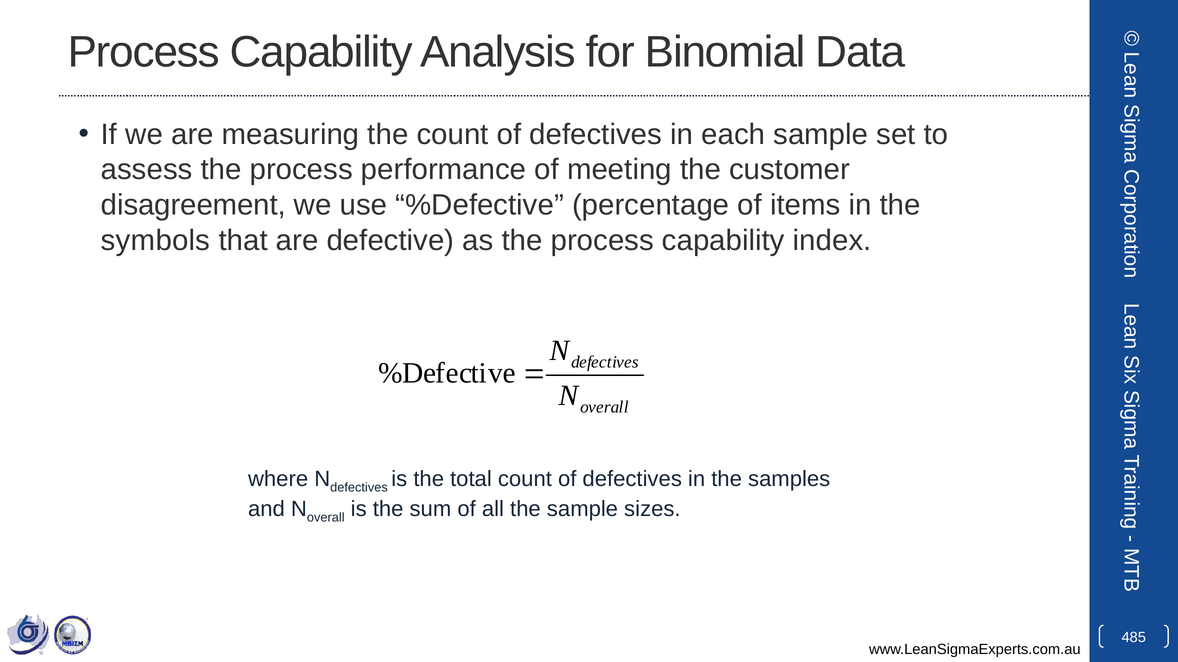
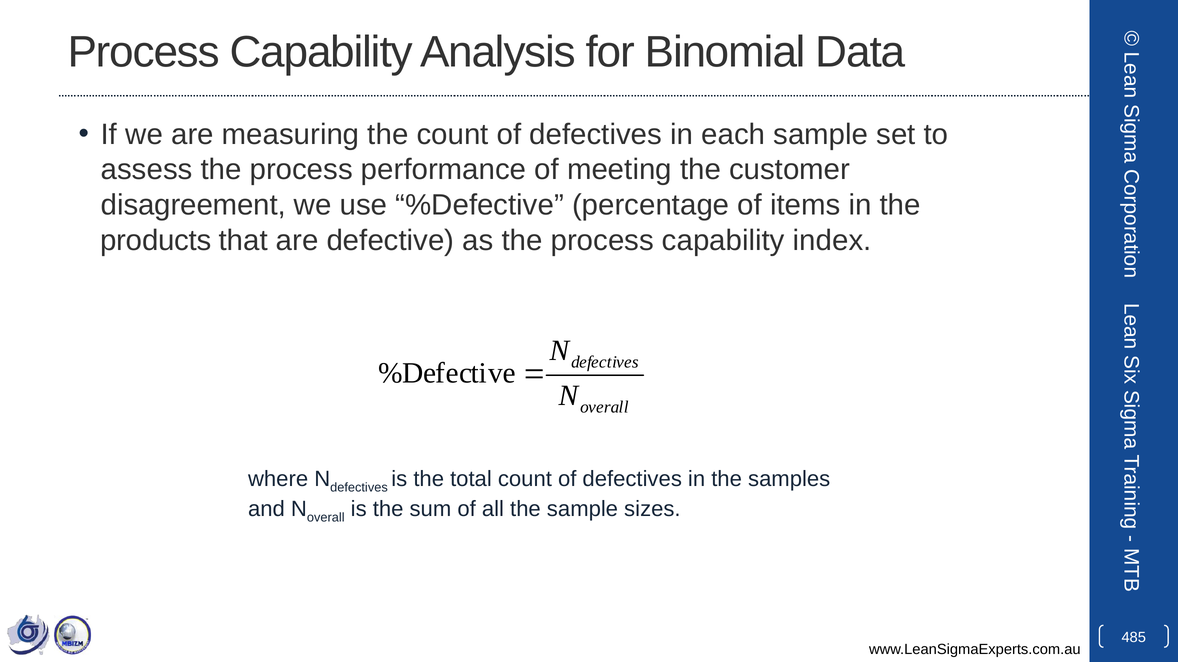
symbols: symbols -> products (156, 241)
